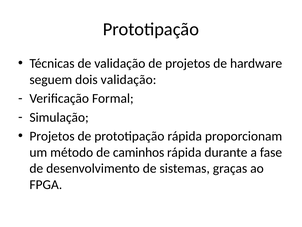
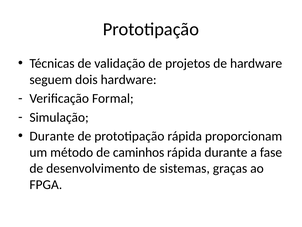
dois validação: validação -> hardware (129, 79)
Projetos: Projetos -> Durante (52, 136)
